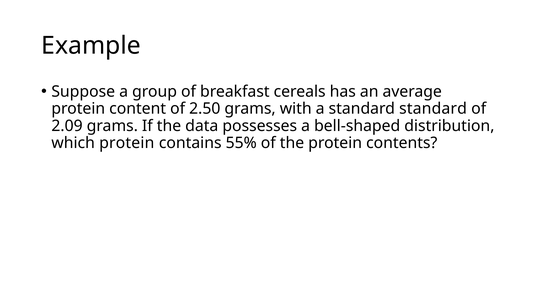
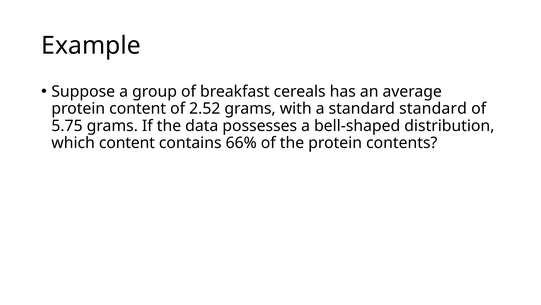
2.50: 2.50 -> 2.52 (205, 109)
2.09: 2.09 -> 5.75 (67, 126)
which protein: protein -> content (127, 143)
55%: 55% -> 66% (241, 143)
